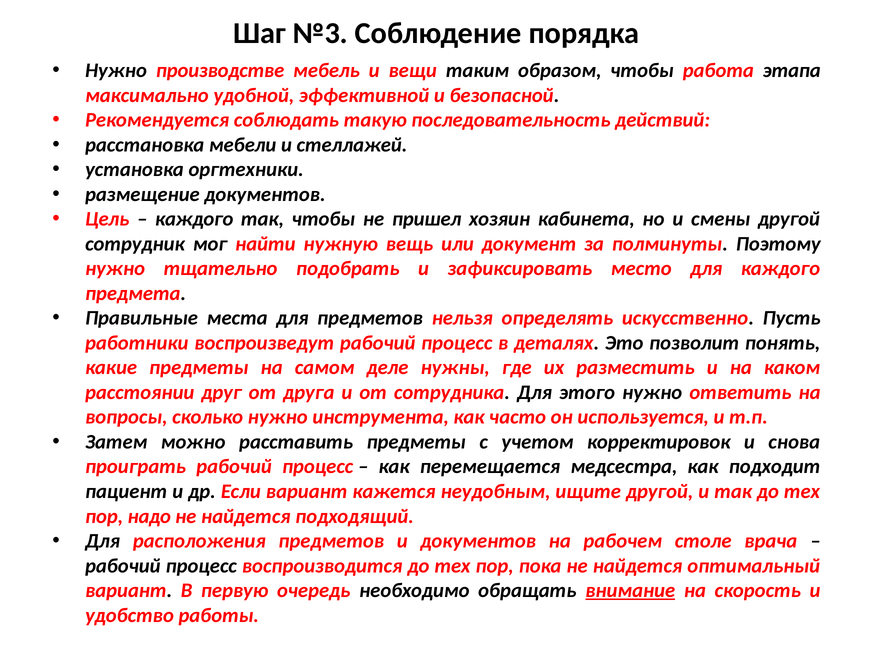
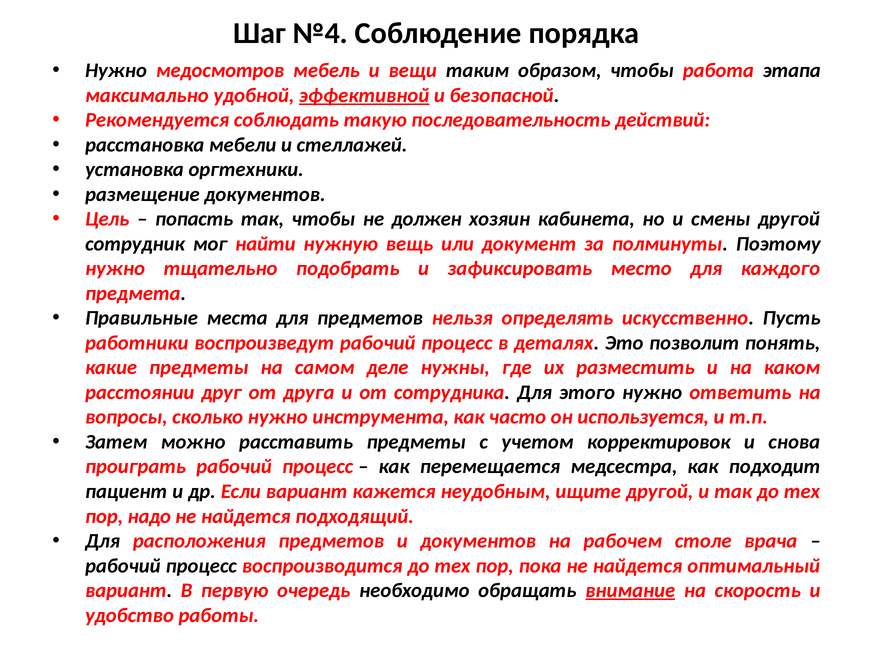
№3: №3 -> №4 (320, 33)
производстве: производстве -> медосмотров (220, 71)
эффективной underline: none -> present (364, 95)
каждого: каждого -> попасть (194, 219)
пришел: пришел -> должен (427, 219)
